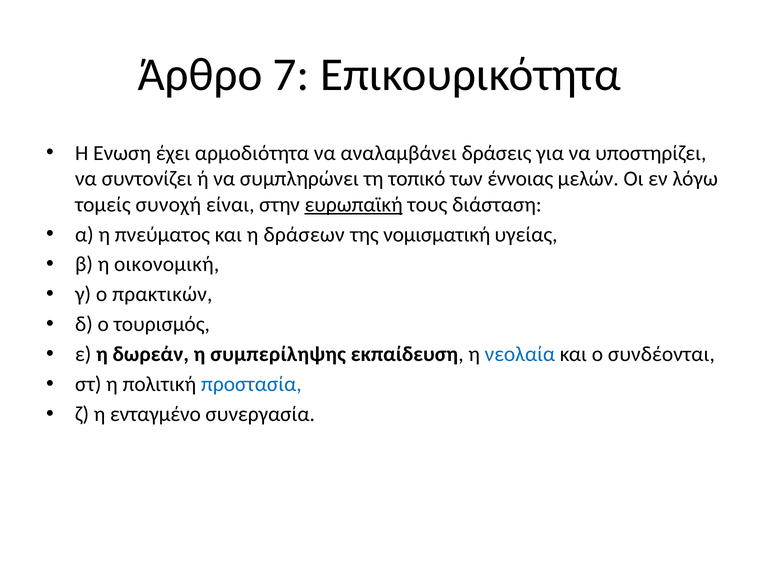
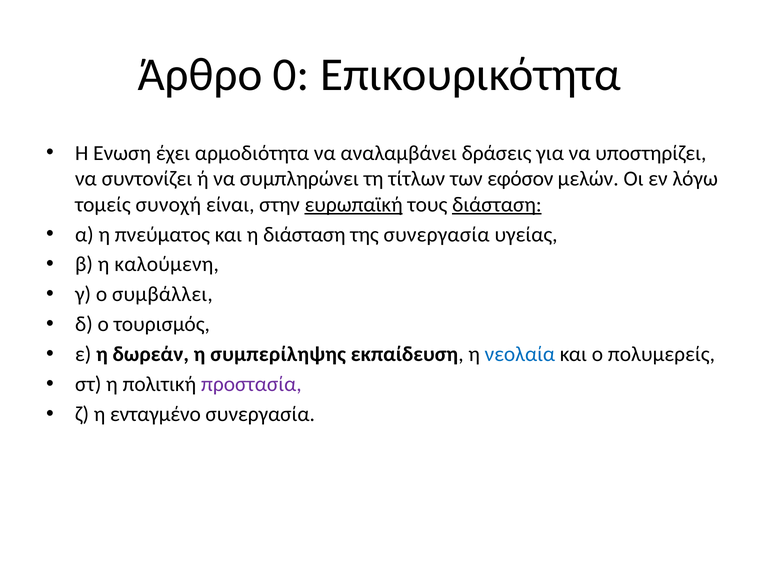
7: 7 -> 0 (291, 75)
τοπικό: τοπικό -> τίτλων (417, 179)
έννοιας: έννοιας -> εφόσον (520, 179)
διάσταση underline: none -> present (497, 204)
η δράσεων: δράσεων -> διάσταση (304, 234)
της νομισματική: νομισματική -> συνεργασία (437, 234)
οικονομική: οικονομική -> καλούμενη (167, 264)
πρακτικών: πρακτικών -> συμβάλλει (162, 294)
συνδέονται: συνδέονται -> πολυμερείς (661, 354)
προστασία colour: blue -> purple (251, 384)
